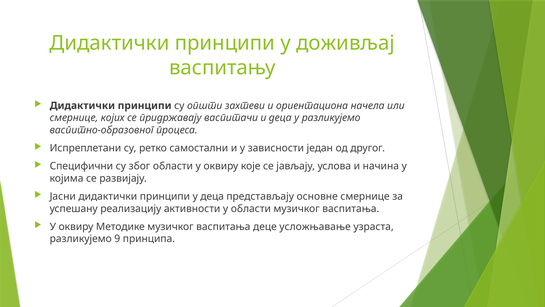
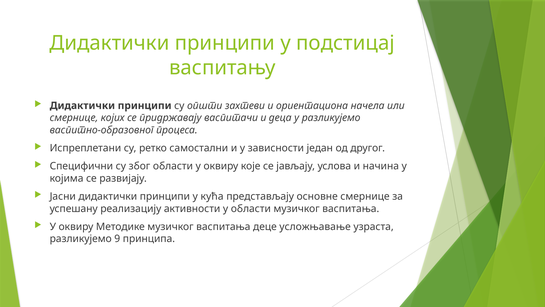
доживљај: доживљај -> подстицај (345, 43)
у деца: деца -> кућа (212, 196)
